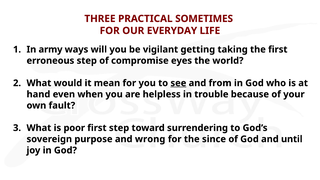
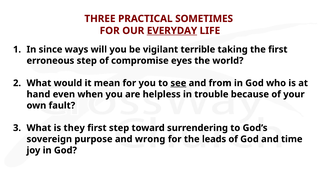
EVERYDAY underline: none -> present (172, 31)
army: army -> since (51, 49)
getting: getting -> terrible (198, 49)
poor: poor -> they (74, 128)
since: since -> leads (214, 139)
until: until -> time (292, 139)
